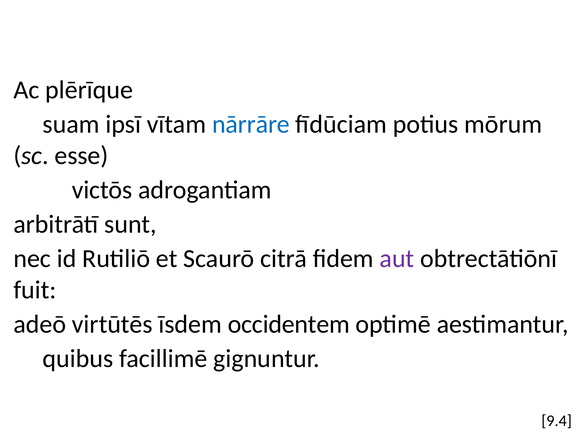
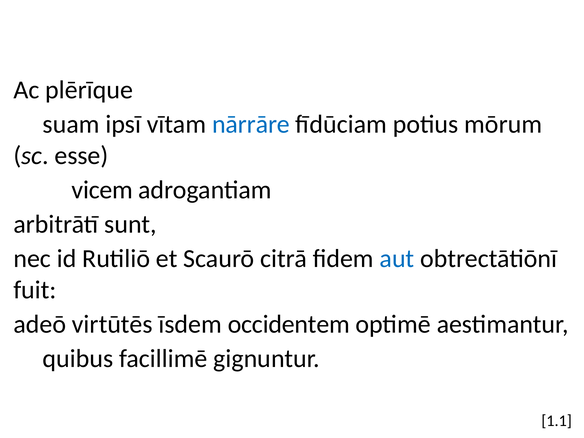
victōs: victōs -> vicem (102, 190)
aut colour: purple -> blue (397, 259)
9.4: 9.4 -> 1.1 (557, 421)
